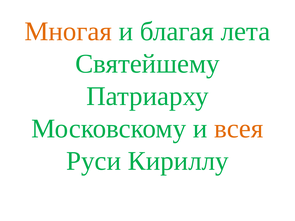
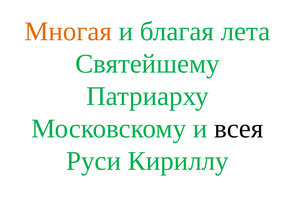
всея colour: orange -> black (239, 129)
